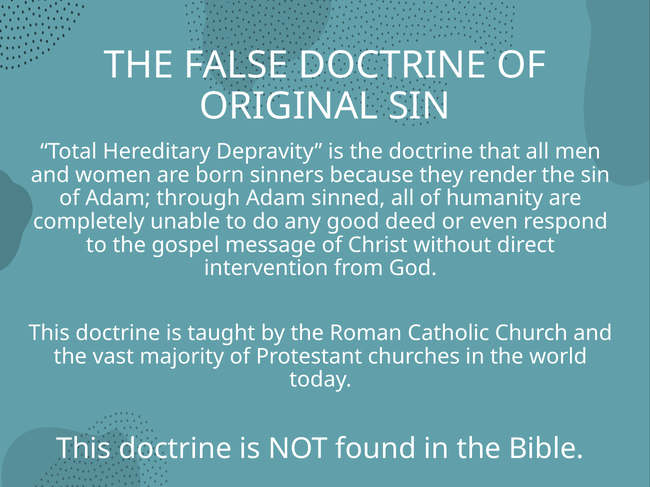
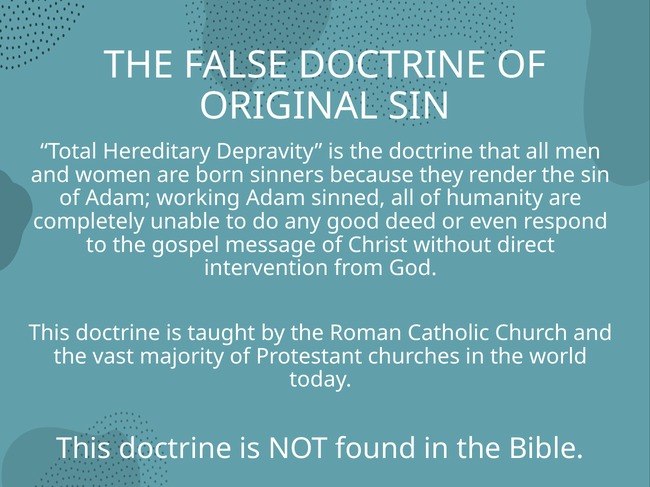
through: through -> working (198, 198)
